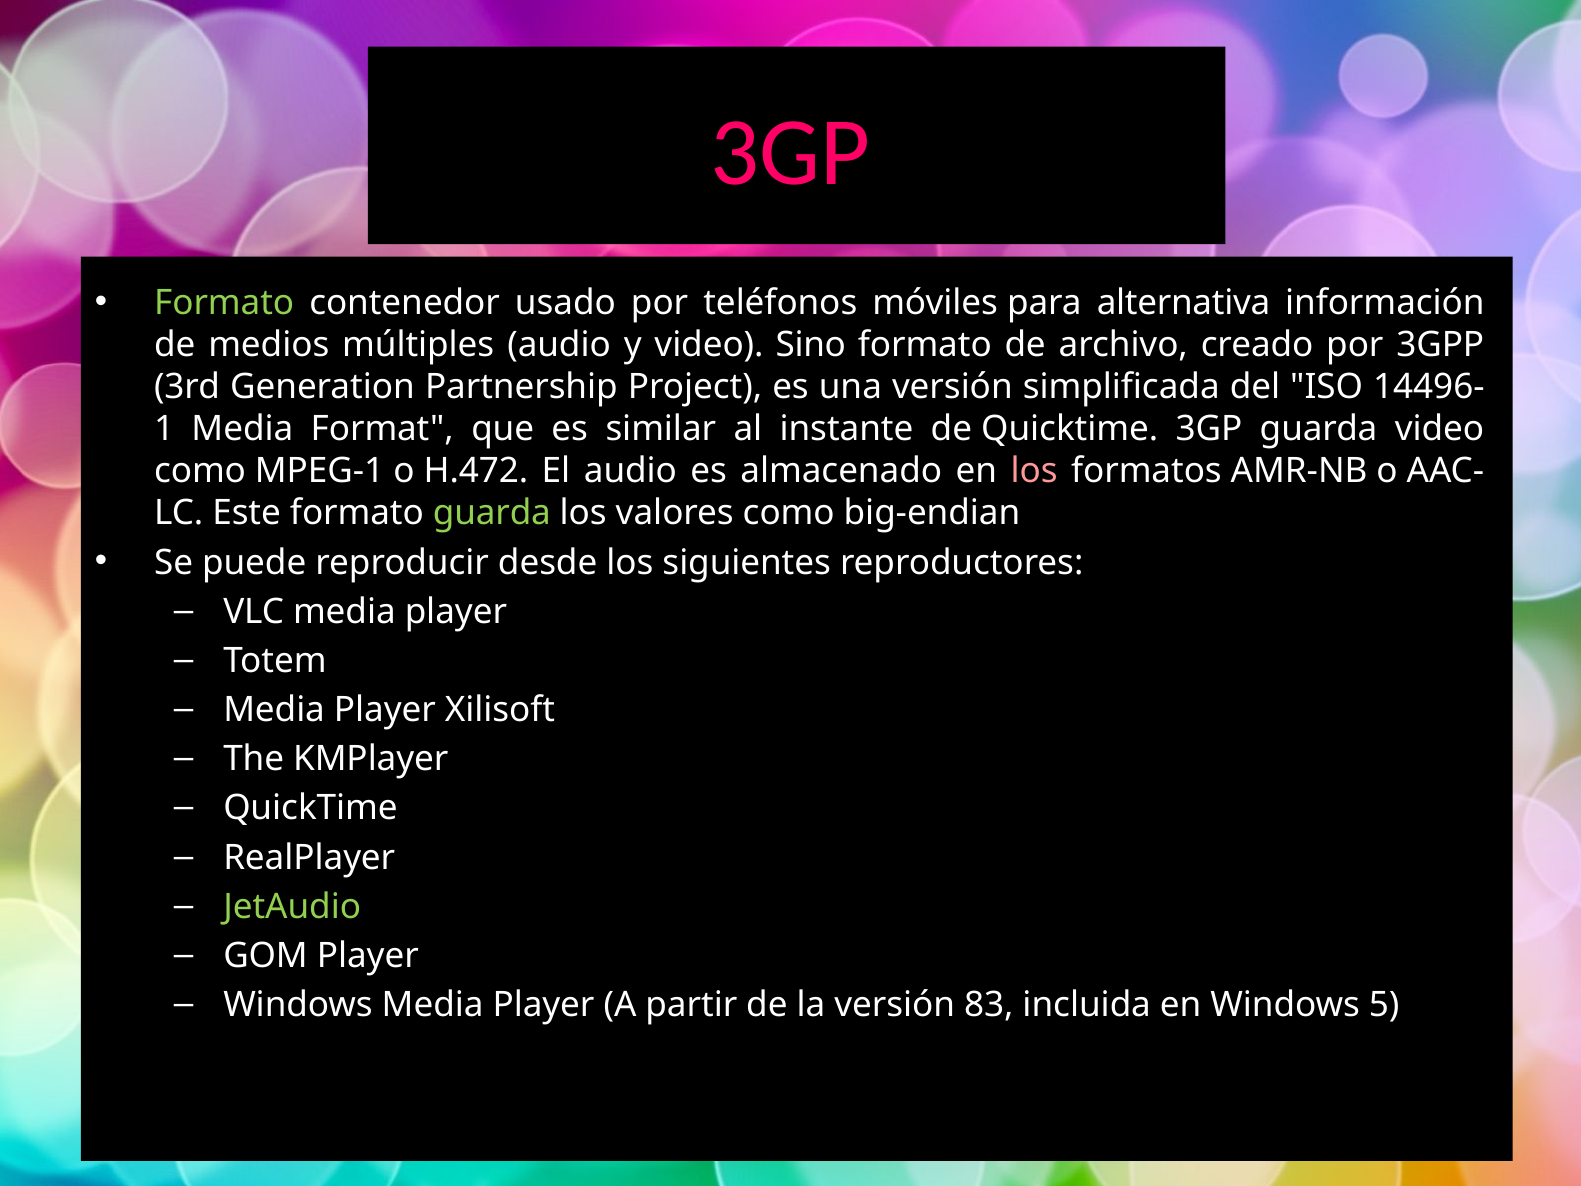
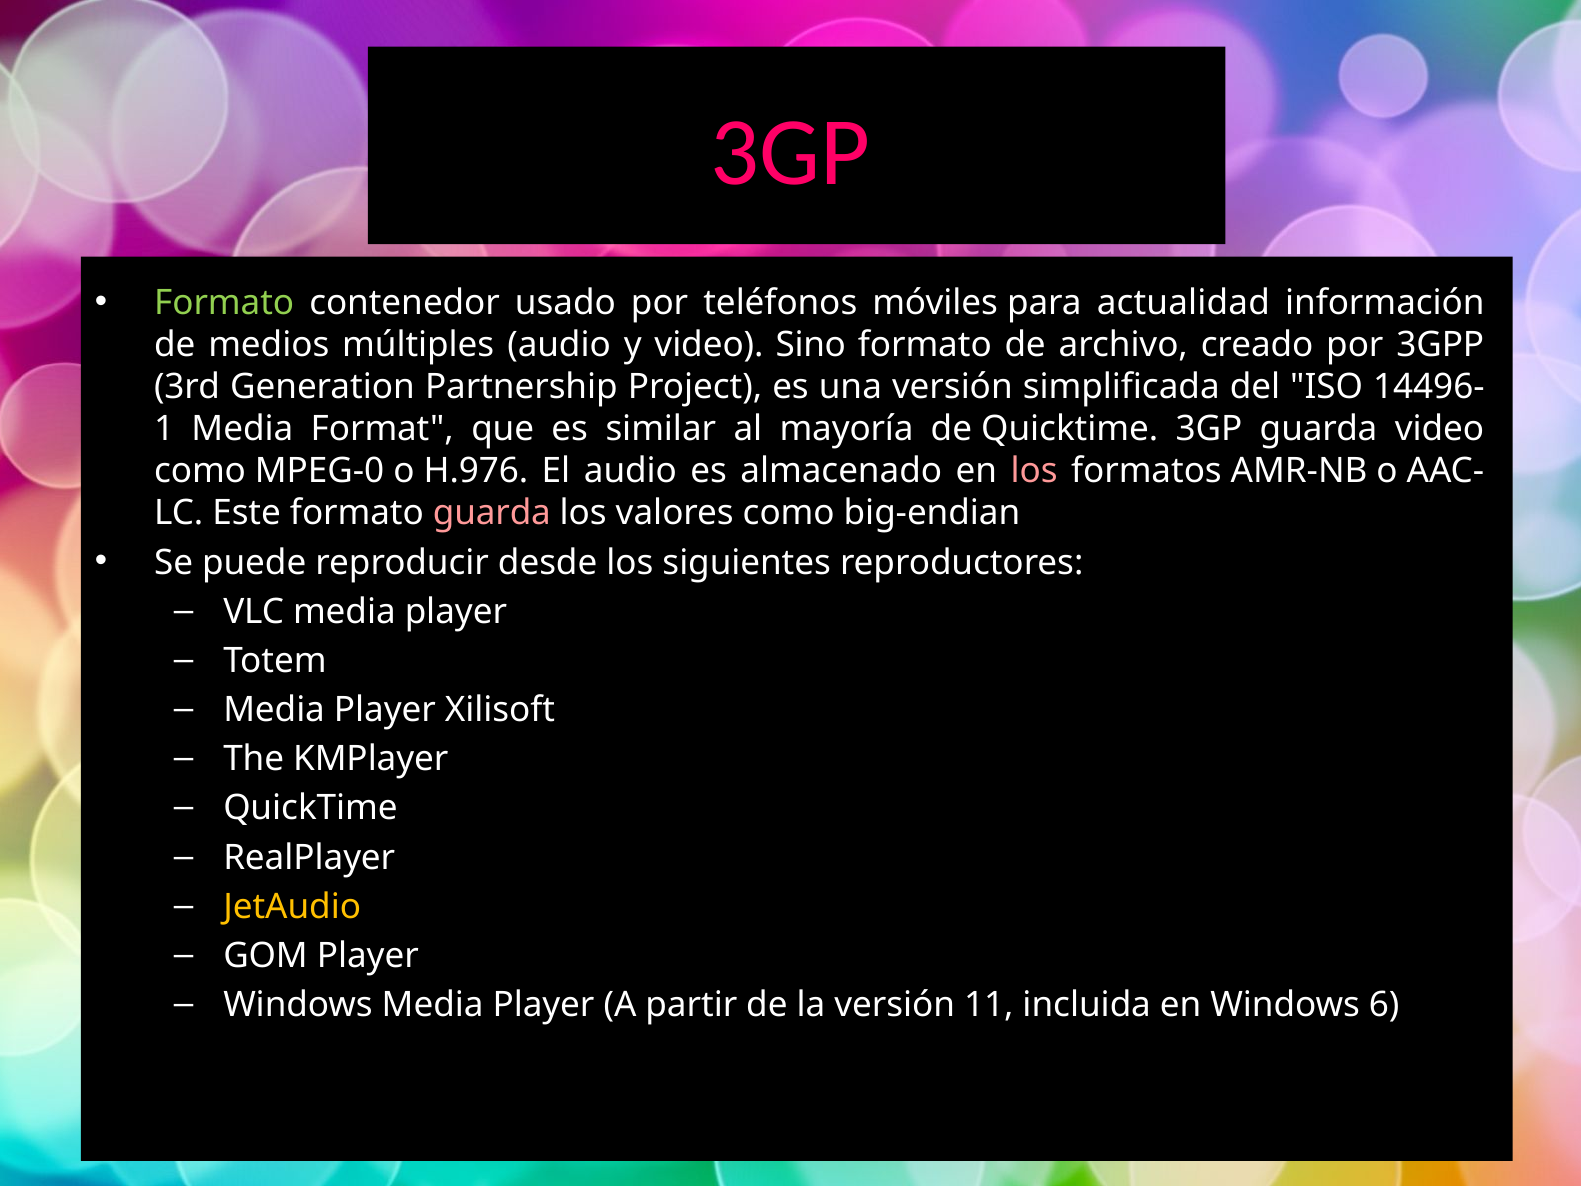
alternativa: alternativa -> actualidad (1183, 302)
instante: instante -> mayoría (847, 429)
MPEG-1: MPEG-1 -> MPEG-0 (320, 471)
H.472: H.472 -> H.976 (476, 471)
guarda colour: light green -> pink (492, 513)
JetAudio colour: light green -> yellow (292, 907)
83: 83 -> 11 (989, 1005)
5: 5 -> 6 (1384, 1005)
